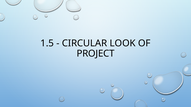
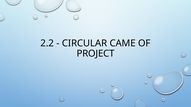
1.5: 1.5 -> 2.2 (47, 43)
LOOK: LOOK -> CAME (123, 43)
